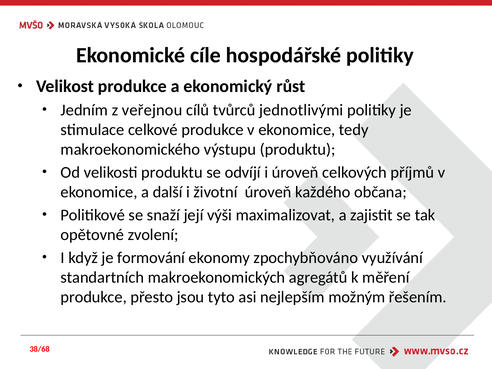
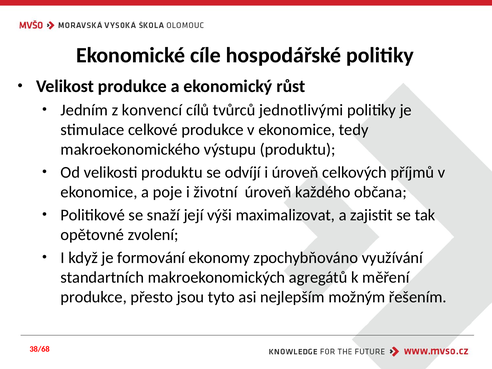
veřejnou: veřejnou -> konvencí (152, 110)
další: další -> poje (168, 192)
